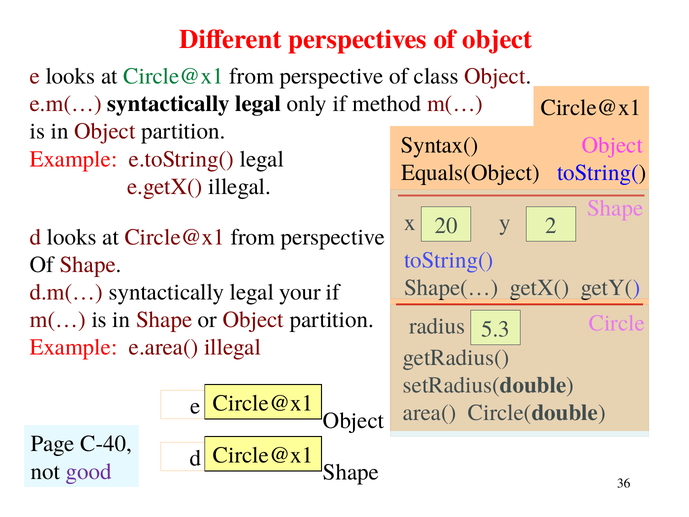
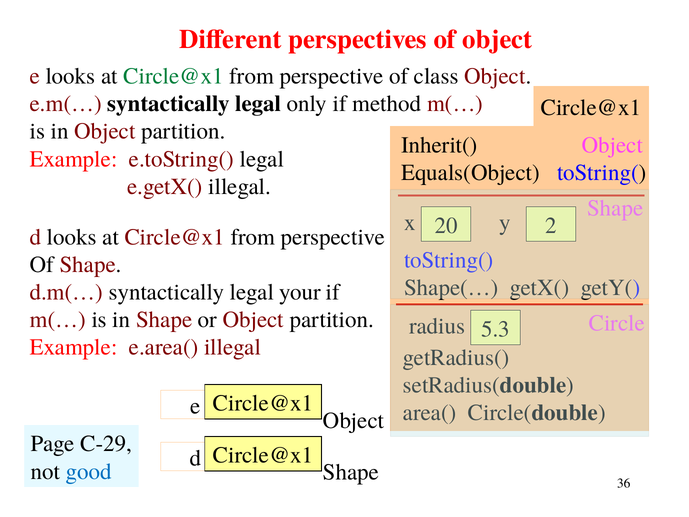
Syntax(: Syntax( -> Inherit( (439, 145)
C-40: C-40 -> C-29 (106, 444)
good colour: purple -> blue (89, 471)
